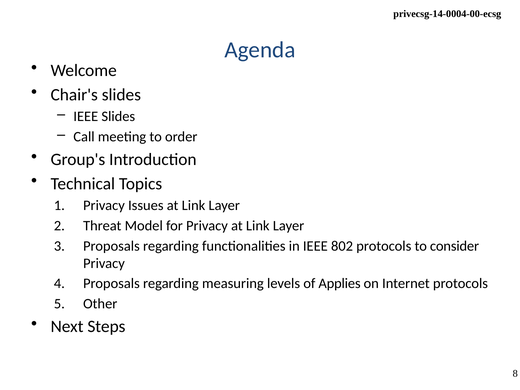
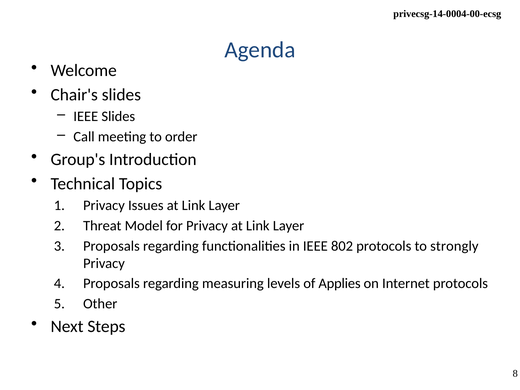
consider: consider -> strongly (454, 246)
